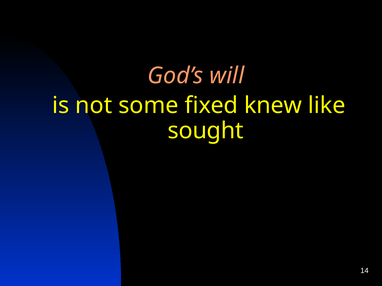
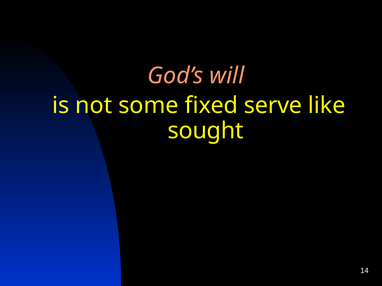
knew: knew -> serve (273, 106)
